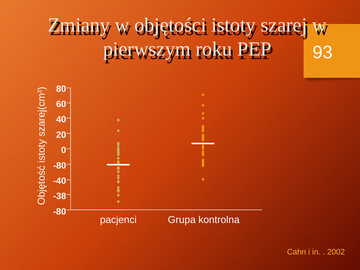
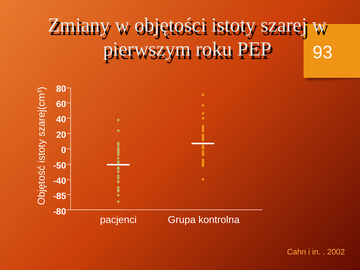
-80: -80 -> -50 (60, 166)
-38: -38 -> -85 (60, 196)
